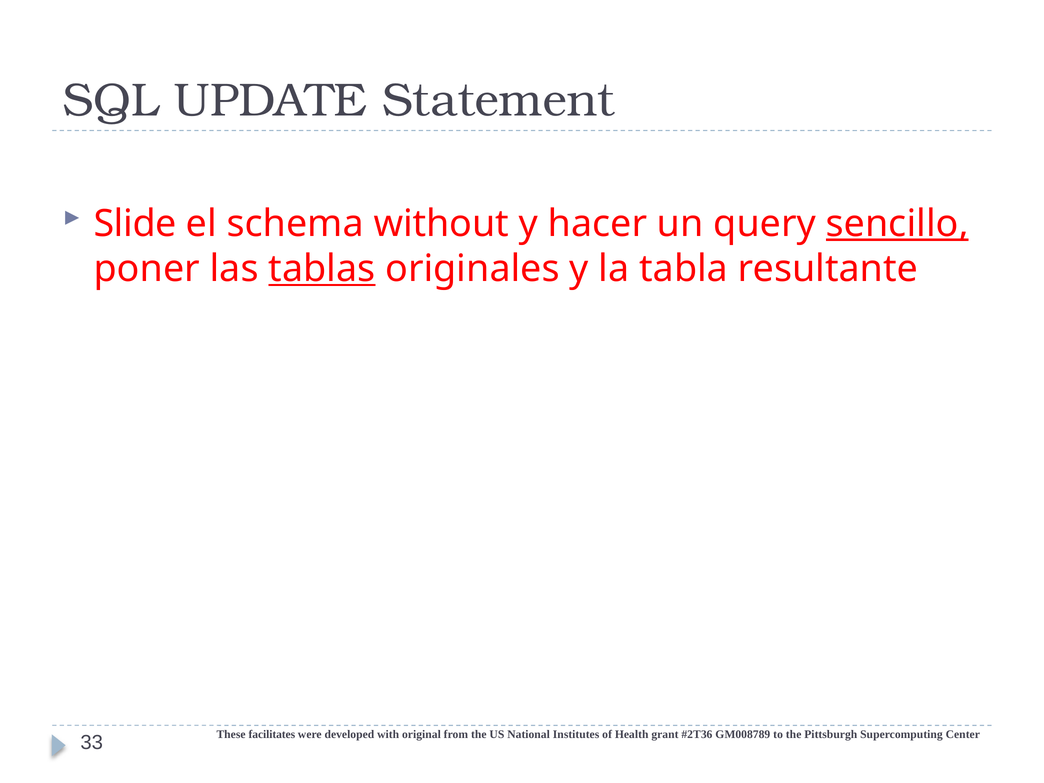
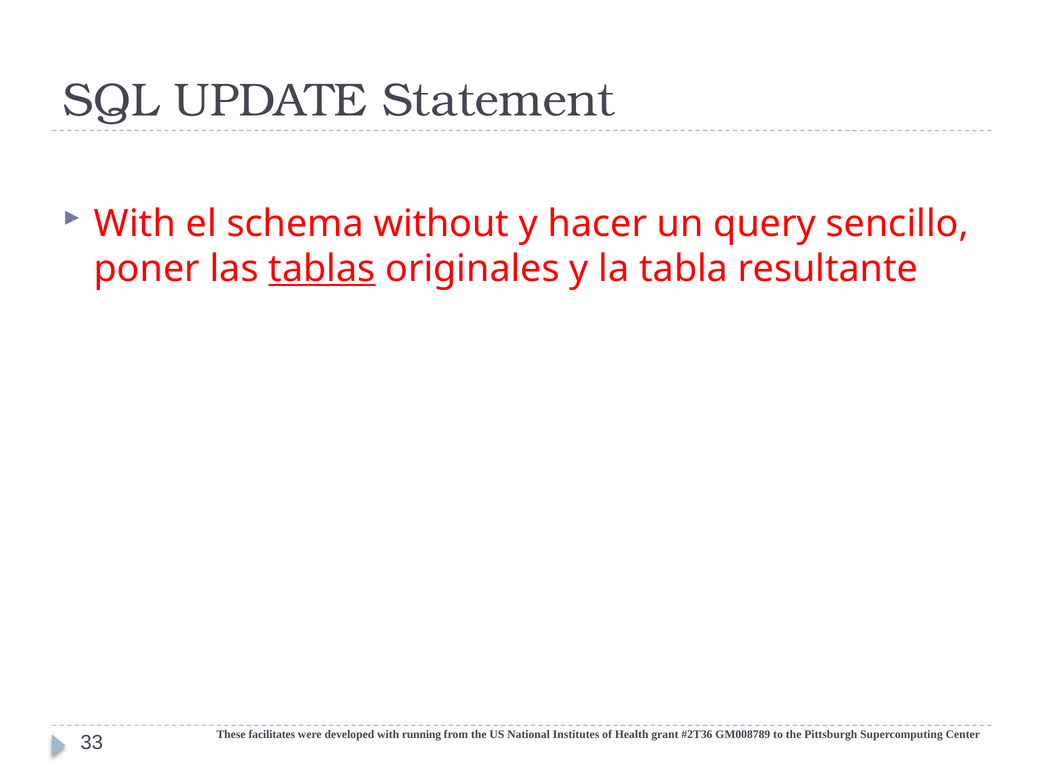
Slide: Slide -> With (135, 224)
sencillo underline: present -> none (897, 224)
original: original -> running (422, 735)
